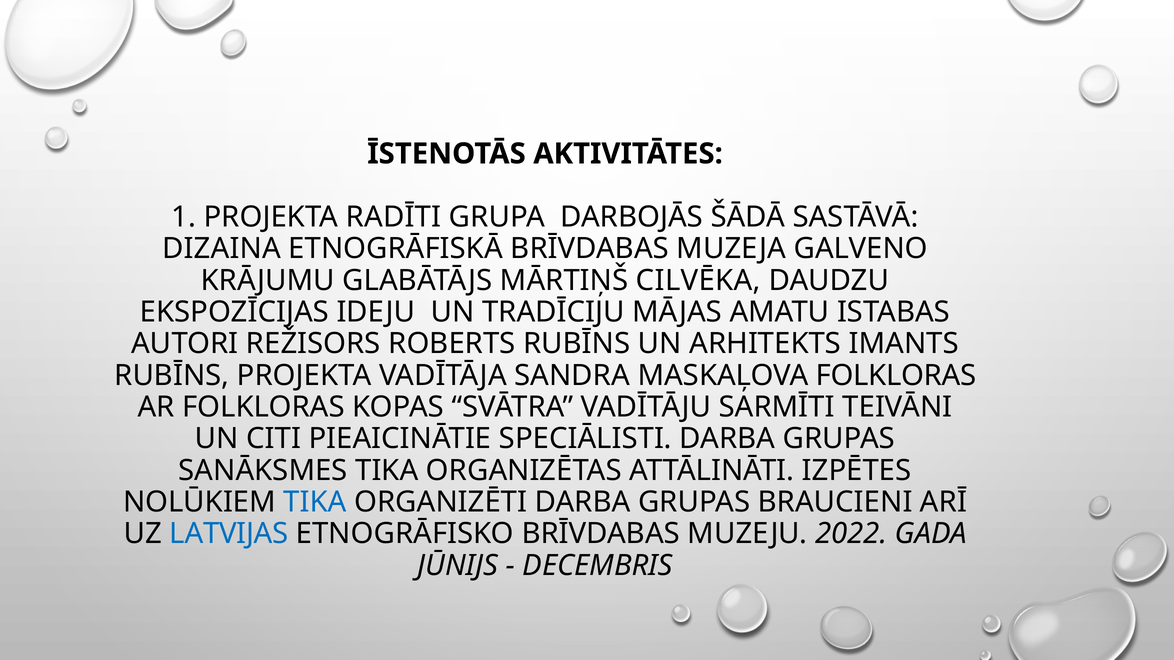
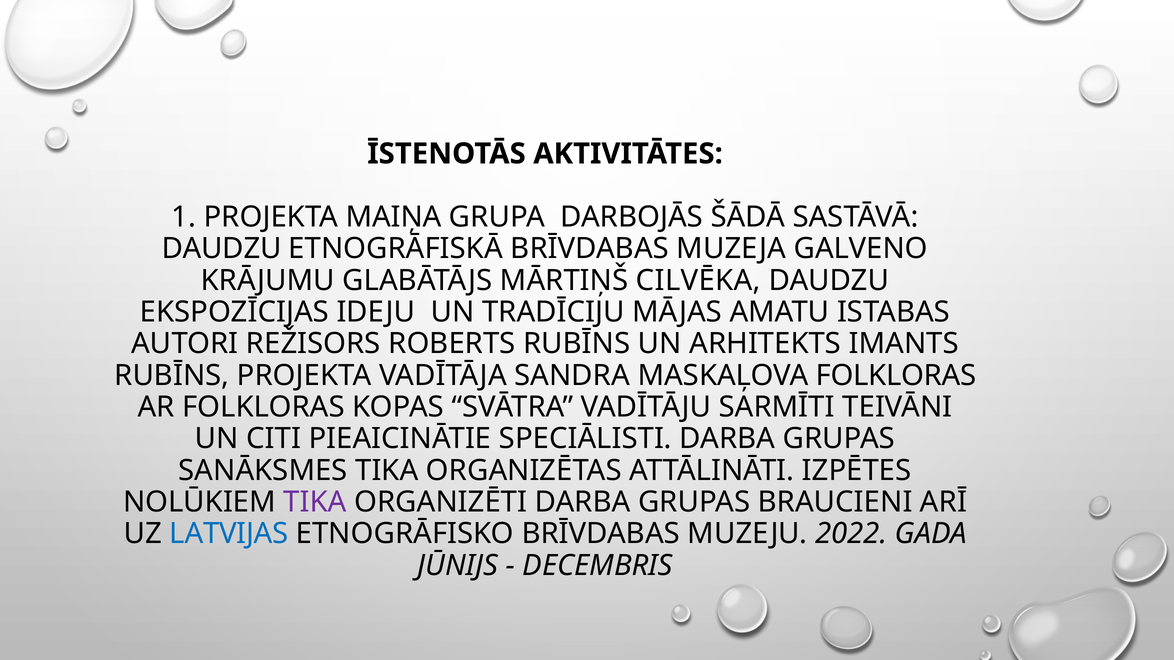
RADĪTI: RADĪTI -> MAIŅA (394, 217)
DIZAINA: DIZAINA -> DAUDZU (222, 249)
TIKA colour: blue -> purple (315, 502)
